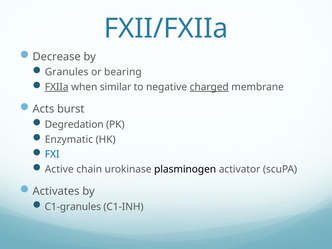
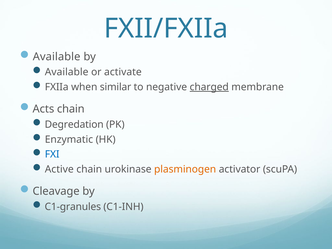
Decrease: Decrease -> Available (57, 57)
Granules: Granules -> Available (67, 72)
bearing: bearing -> activate (123, 72)
FXIIa underline: present -> none (57, 87)
Acts burst: burst -> chain (71, 109)
plasminogen colour: black -> orange (185, 169)
Activates: Activates -> Cleavage (56, 191)
